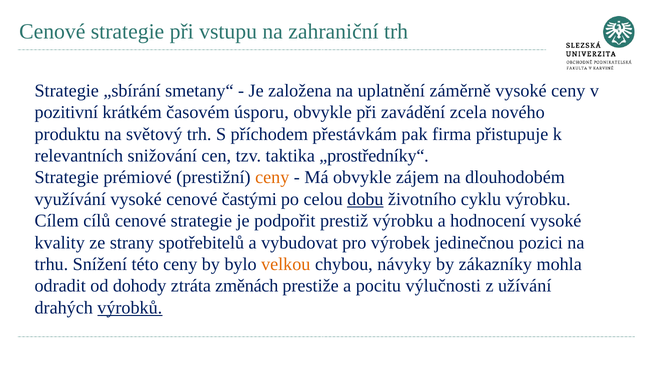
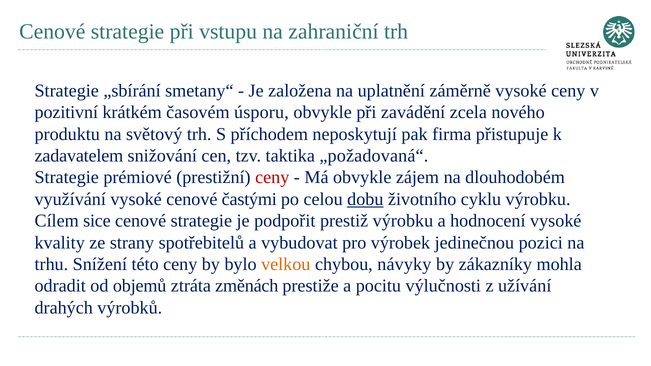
přestávkám: přestávkám -> neposkytují (355, 134)
relevantních: relevantních -> zadavatelem (79, 156)
„prostředníky“: „prostředníky“ -> „požadovaná“ (374, 156)
ceny colour: orange -> red (272, 178)
cílů: cílů -> sice (97, 221)
dohody: dohody -> objemů (140, 286)
výrobků underline: present -> none (130, 308)
